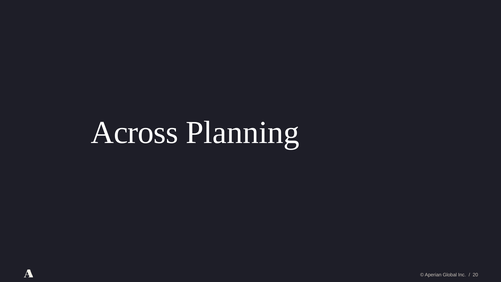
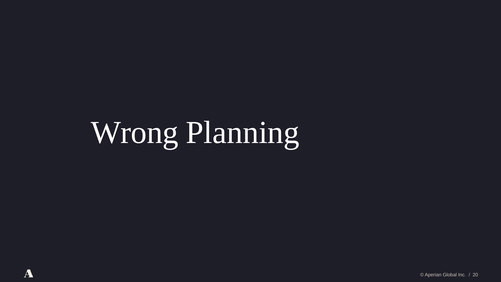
Across: Across -> Wrong (135, 132)
